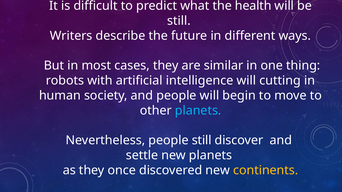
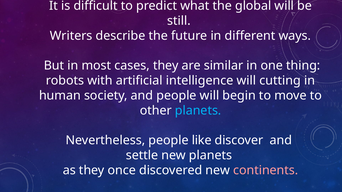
health: health -> global (253, 6)
people still: still -> like (202, 141)
continents colour: yellow -> pink (266, 170)
